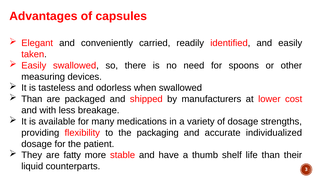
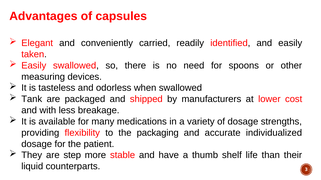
Than: Than -> Tank (32, 99)
fatty: fatty -> step (72, 156)
